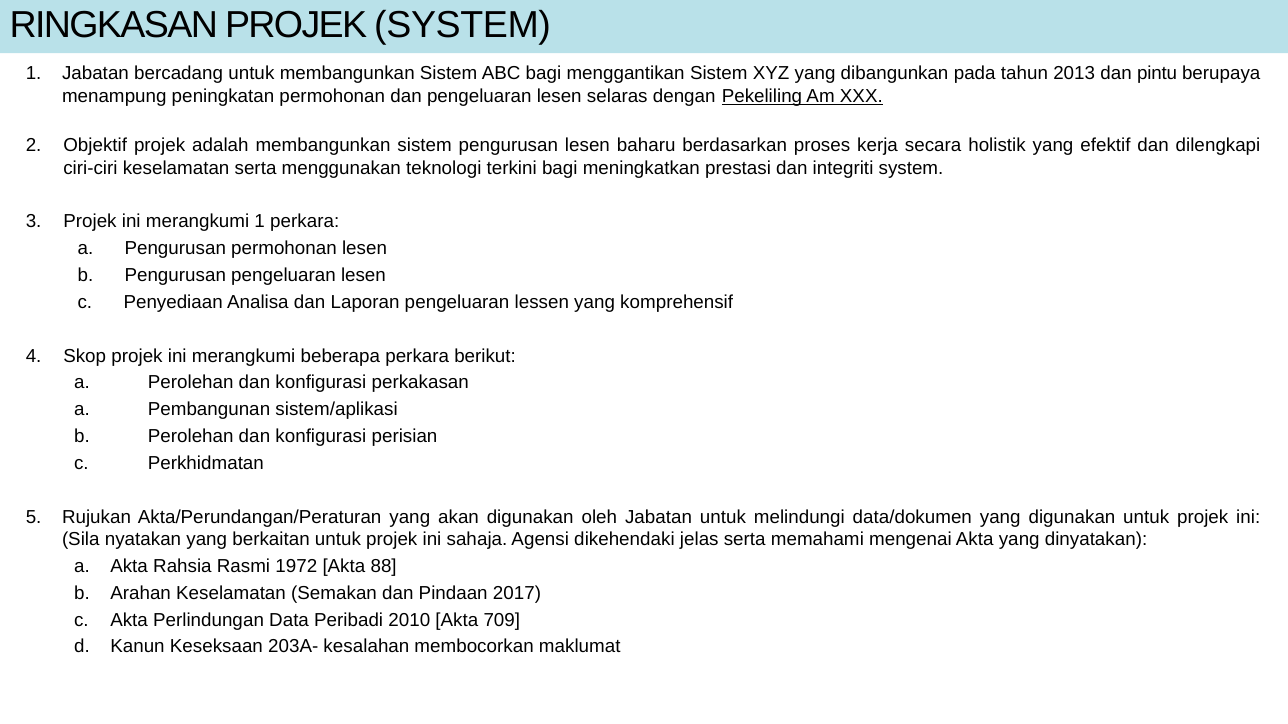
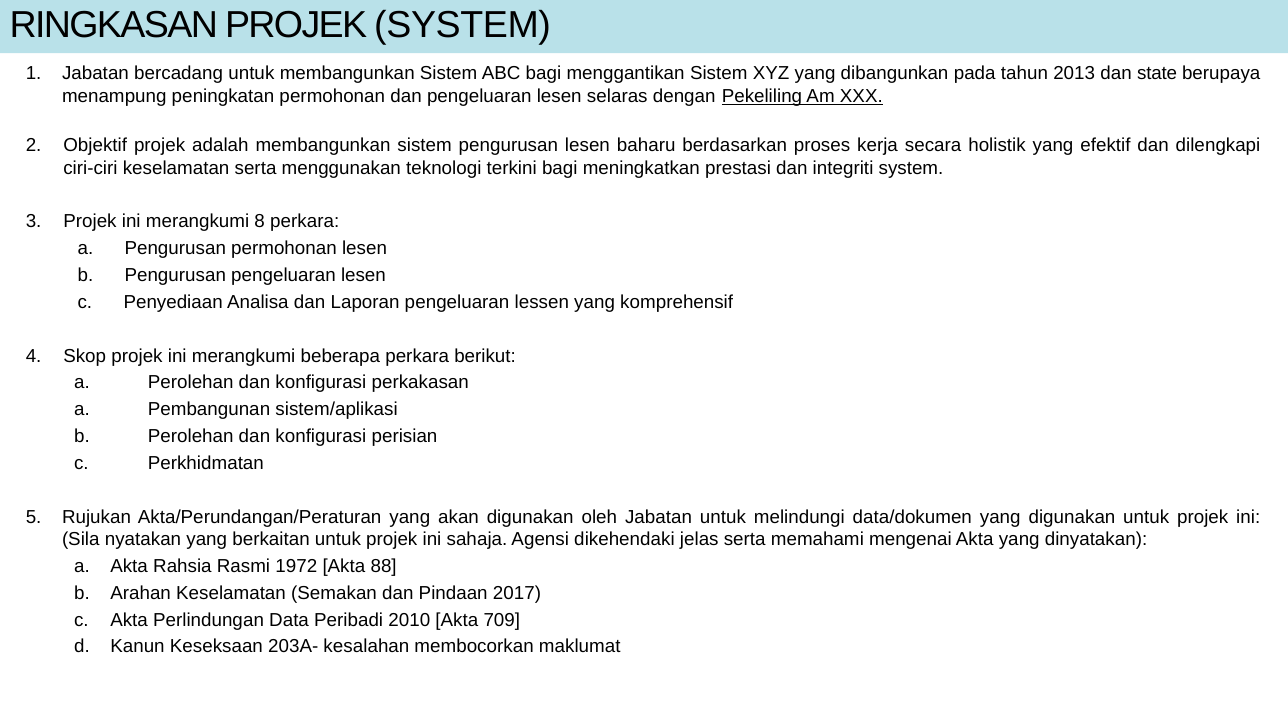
pintu: pintu -> state (1157, 74)
merangkumi 1: 1 -> 8 (260, 222)
